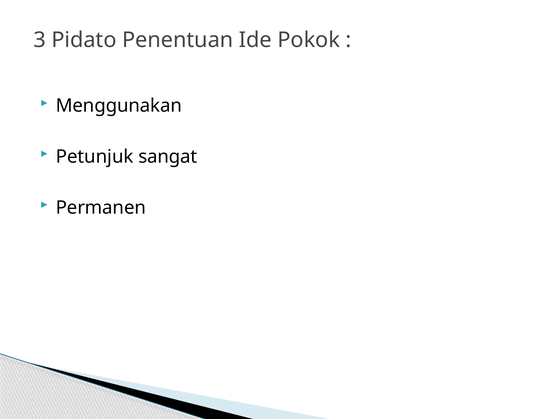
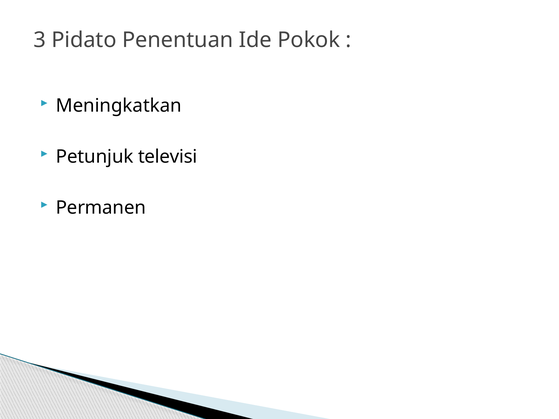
Menggunakan: Menggunakan -> Meningkatkan (119, 106)
sangat: sangat -> televisi (168, 157)
